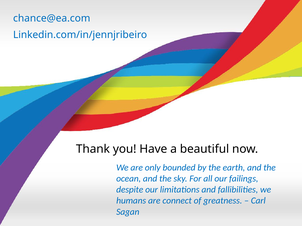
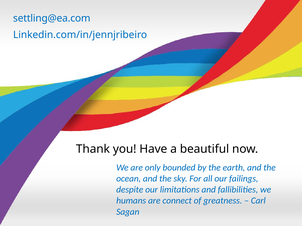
chance@ea.com: chance@ea.com -> settling@ea.com (52, 18)
